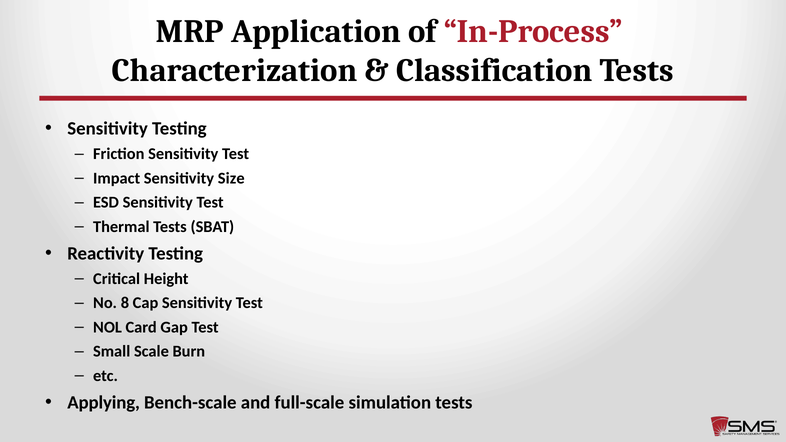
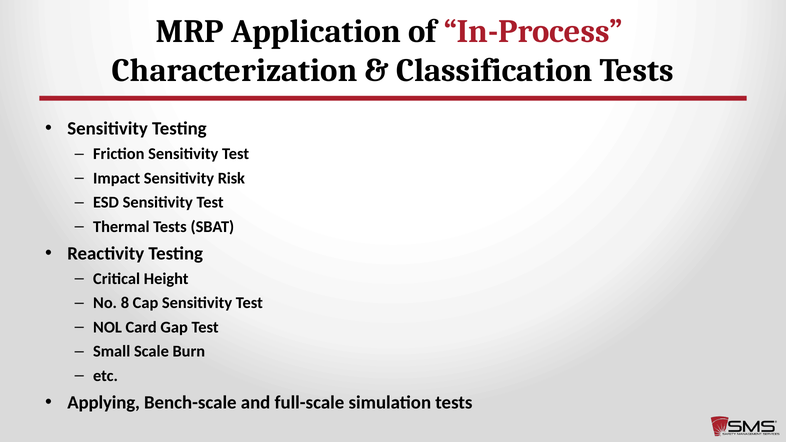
Size: Size -> Risk (231, 178)
